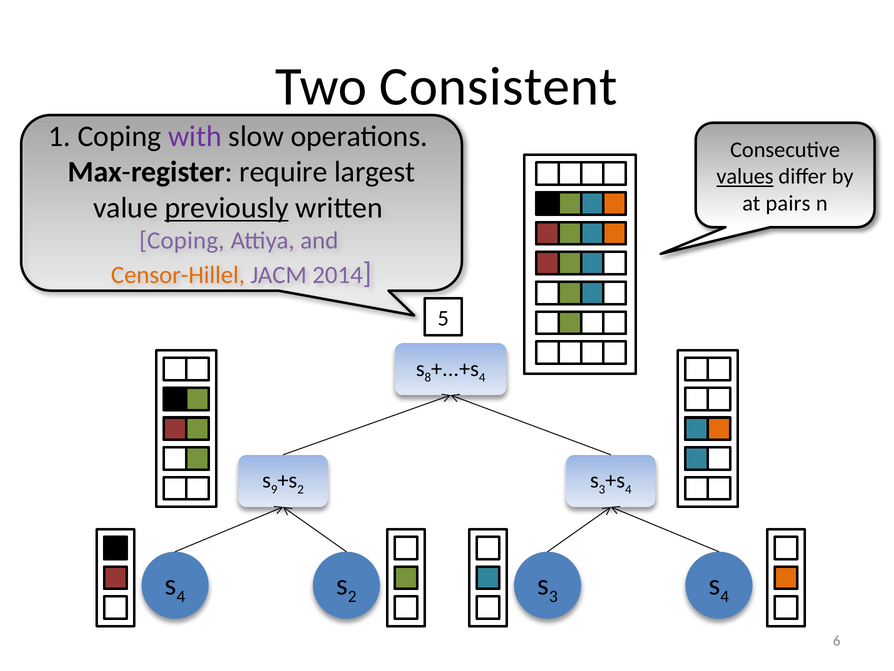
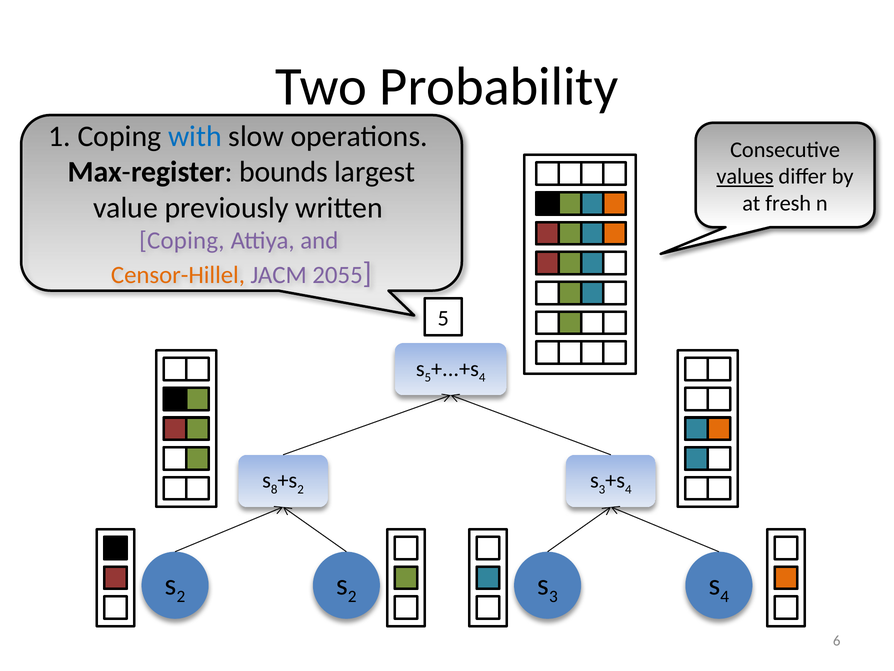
Consistent: Consistent -> Probability (499, 87)
with colour: purple -> blue (195, 136)
require: require -> bounds (284, 172)
pairs: pairs -> fresh (788, 203)
previously underline: present -> none (227, 208)
2014: 2014 -> 2055 (338, 275)
8: 8 -> 5 (428, 377)
9: 9 -> 8 (274, 489)
4: 4 -> 2 (181, 596)
